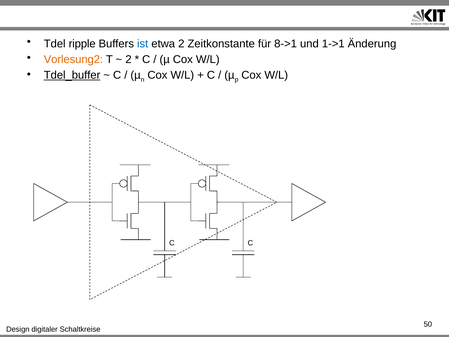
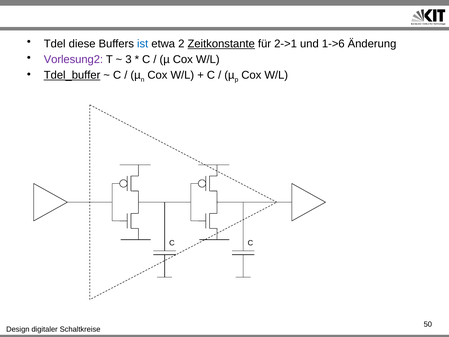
ripple: ripple -> diese (82, 44)
Zeitkonstante underline: none -> present (221, 44)
8->1: 8->1 -> 2->1 (286, 44)
1->1: 1->1 -> 1->6 (333, 44)
Vorlesung2 colour: orange -> purple (73, 59)
2: 2 -> 3 (128, 59)
